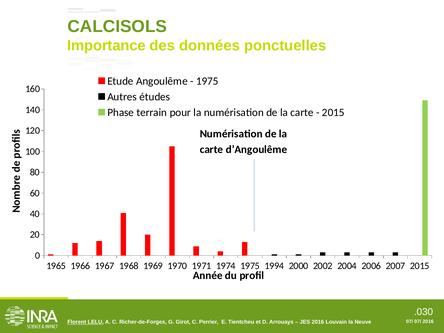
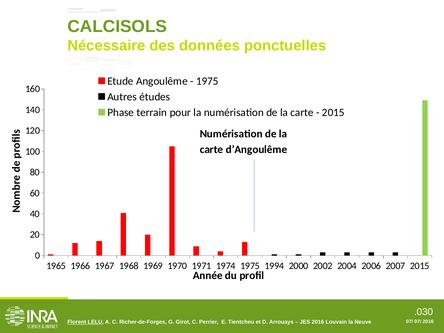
Importance: Importance -> Nécessaire (106, 46)
